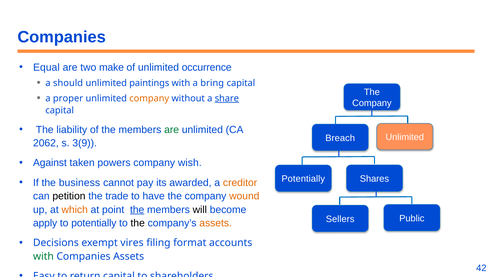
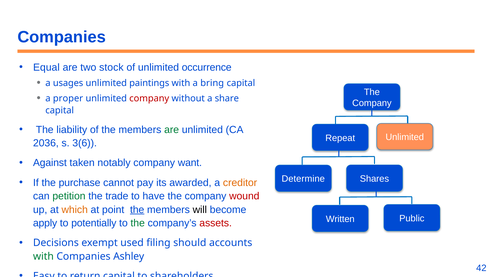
make: make -> stock (111, 67)
should: should -> usages (68, 83)
company colour: orange -> red (149, 98)
share underline: present -> none (227, 98)
Breach: Breach -> Repeat (340, 138)
2062: 2062 -> 2036 (46, 143)
3(9: 3(9 -> 3(6 (85, 143)
powers: powers -> notably (114, 163)
wish: wish -> want (190, 163)
Potentially: Potentially -> Determine (303, 179)
business: business -> purchase (80, 182)
petition colour: black -> green (69, 196)
wound colour: orange -> red (244, 196)
Sellers: Sellers -> Written (340, 219)
the colour: black -> green (138, 223)
assets colour: orange -> red (216, 223)
vires: vires -> used (132, 243)
format: format -> should (190, 243)
Companies Assets: Assets -> Ashley (129, 256)
